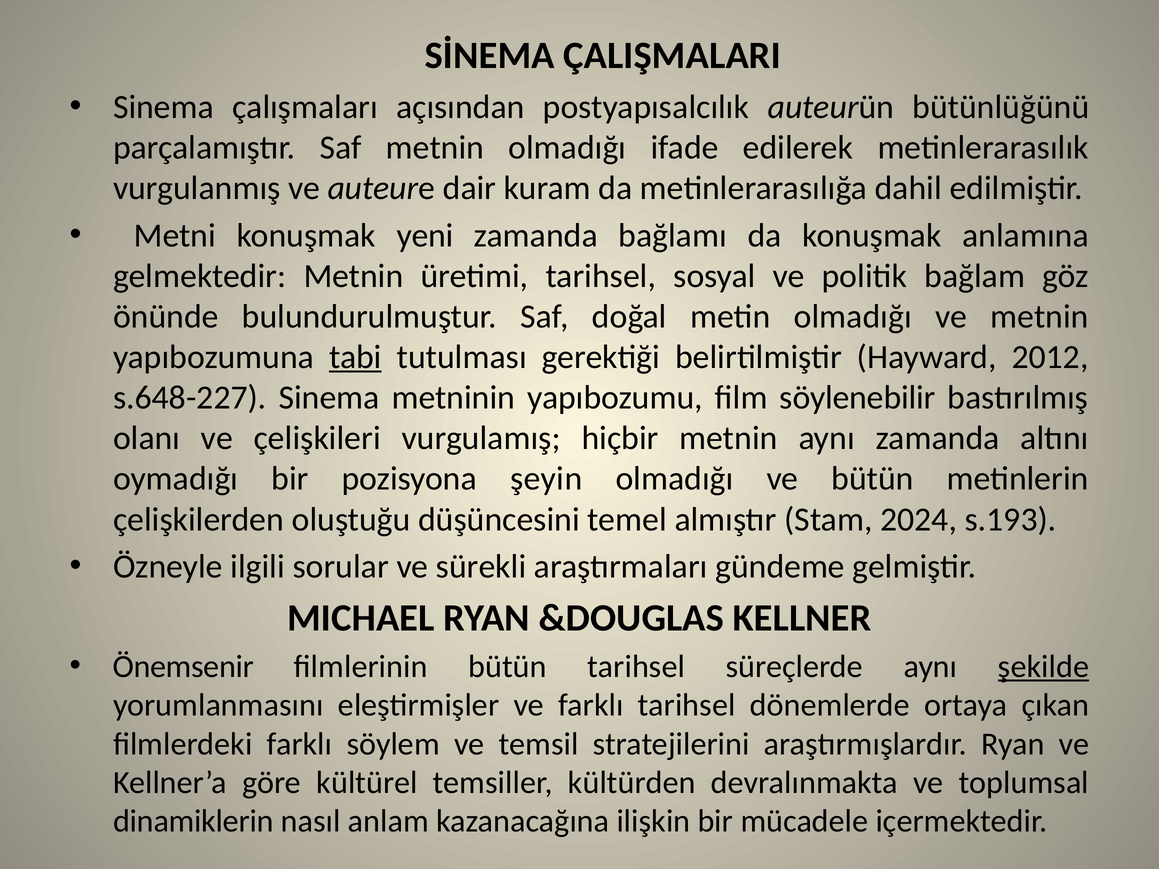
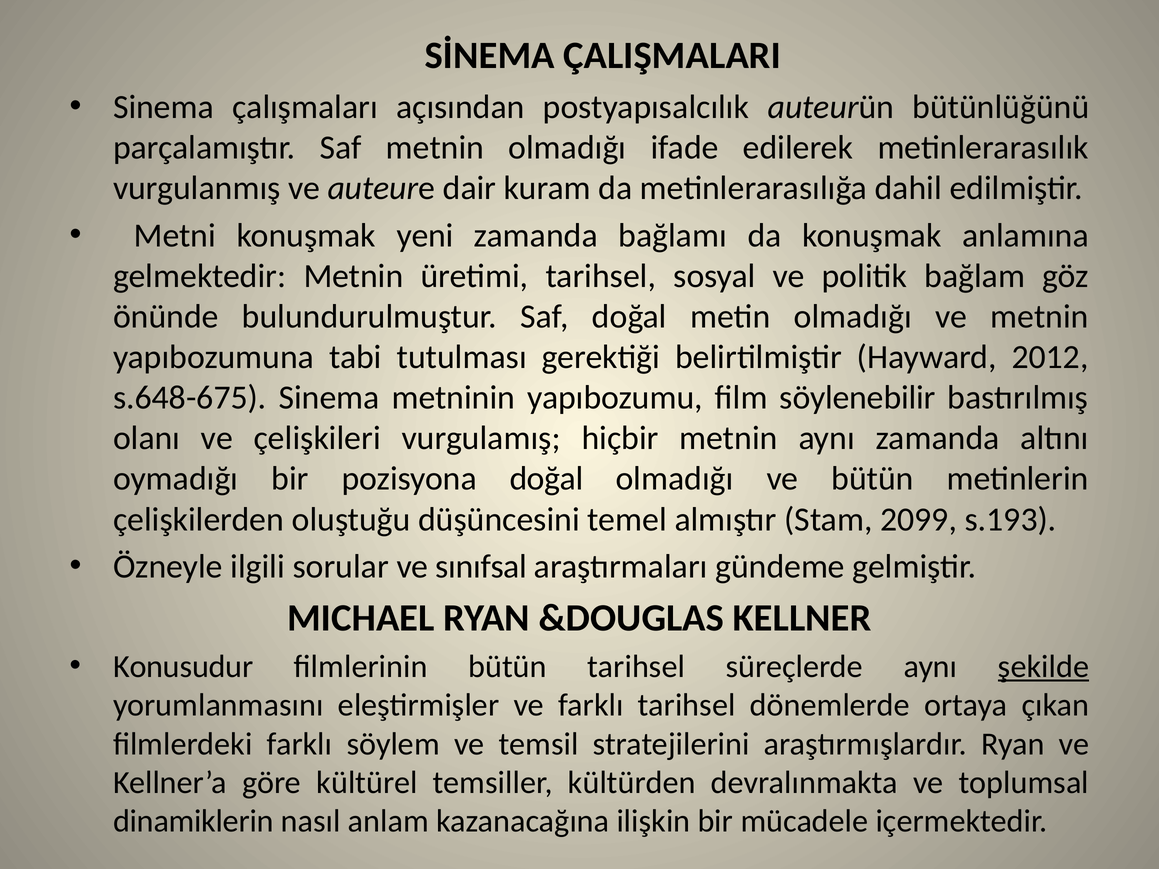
tabi underline: present -> none (355, 357)
s.648-227: s.648-227 -> s.648-675 (190, 398)
pozisyona şeyin: şeyin -> doğal (547, 479)
2024: 2024 -> 2099 (919, 520)
sürekli: sürekli -> sınıfsal (481, 567)
Önemsenir: Önemsenir -> Konusudur (183, 667)
